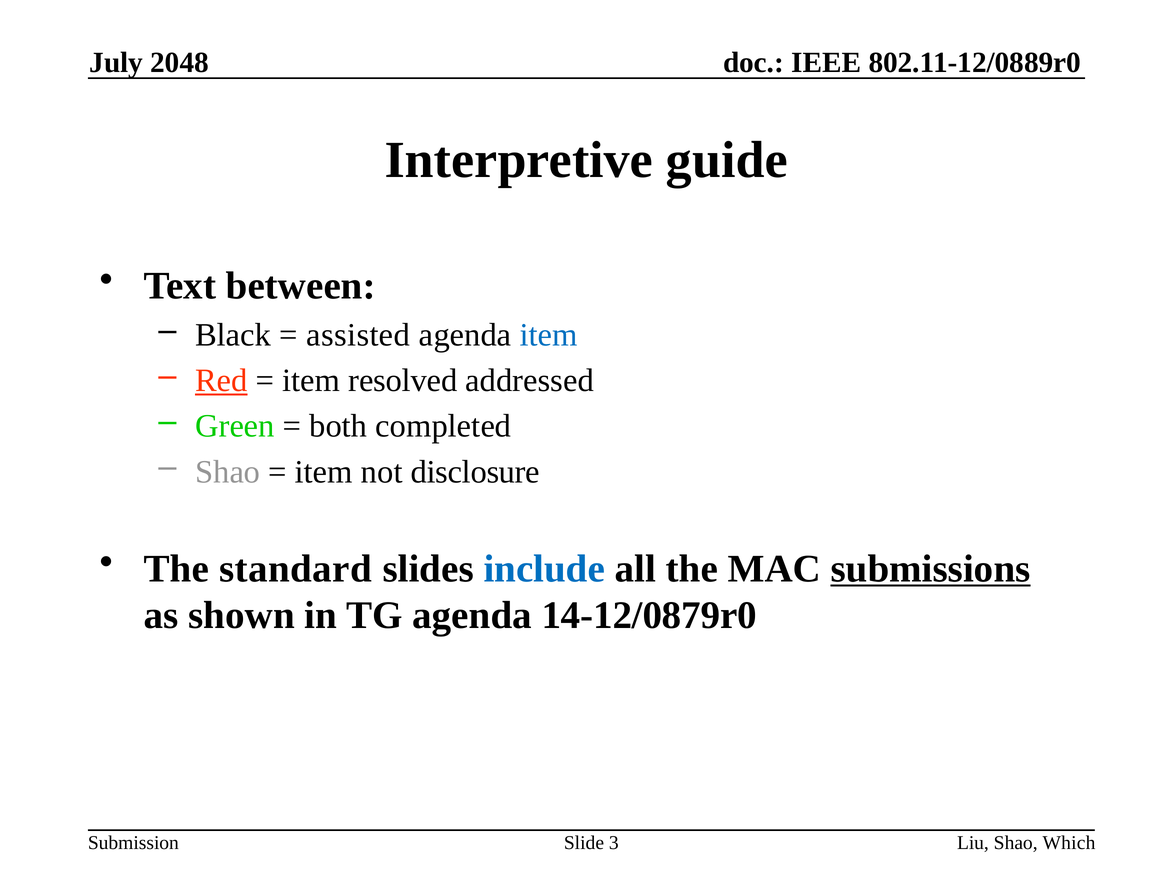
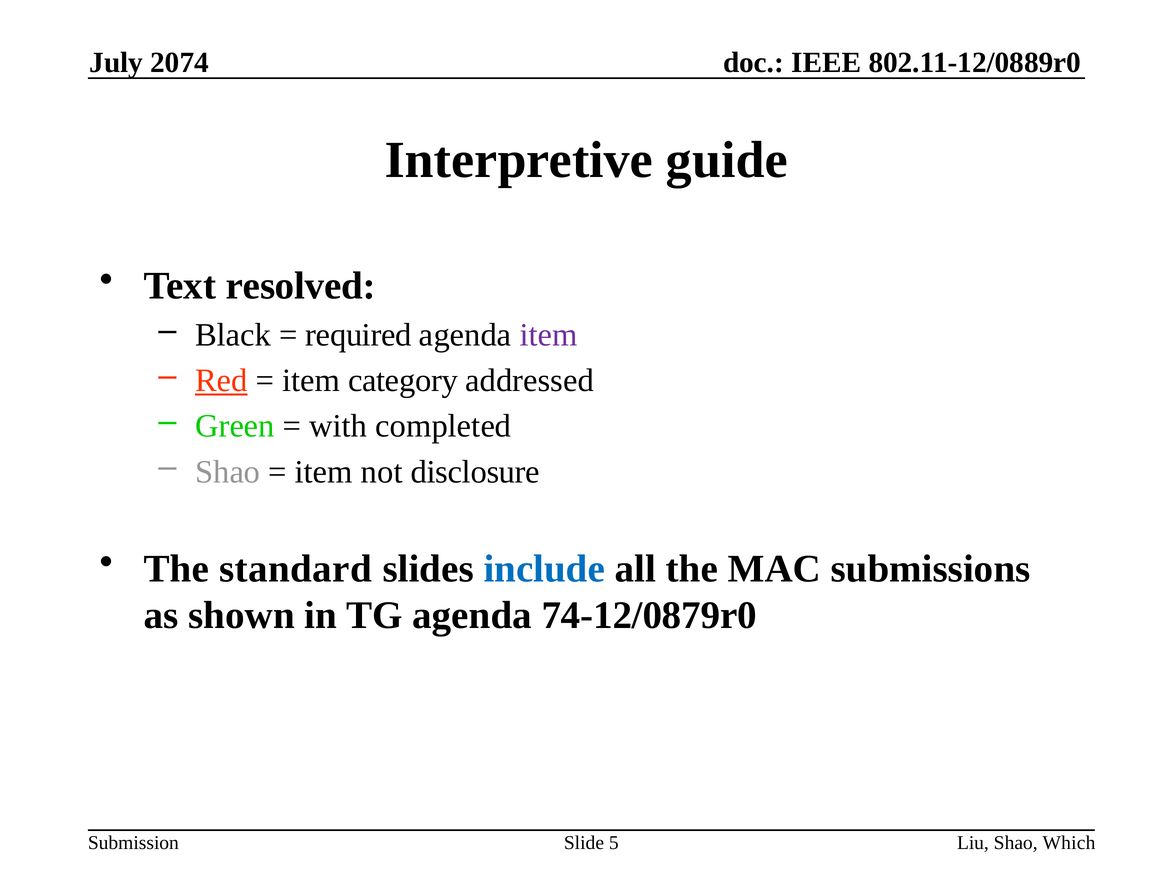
2048: 2048 -> 2074 (180, 63)
between: between -> resolved (301, 286)
assisted: assisted -> required (359, 335)
item colour: blue -> purple (549, 335)
resolved: resolved -> category (403, 381)
both: both -> with (338, 427)
submissions underline: present -> none (931, 569)
14-12/0879r0: 14-12/0879r0 -> 74-12/0879r0 (649, 616)
3: 3 -> 5 (614, 844)
